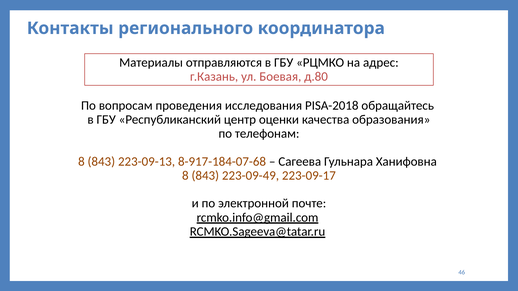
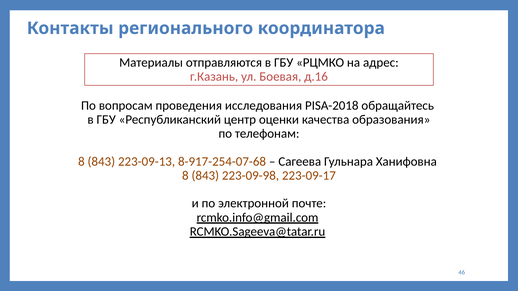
д.80: д.80 -> д.16 (316, 77)
8-917-184-07-68: 8-917-184-07-68 -> 8-917-254-07-68 (222, 162)
223-09-49: 223-09-49 -> 223-09-98 (251, 176)
